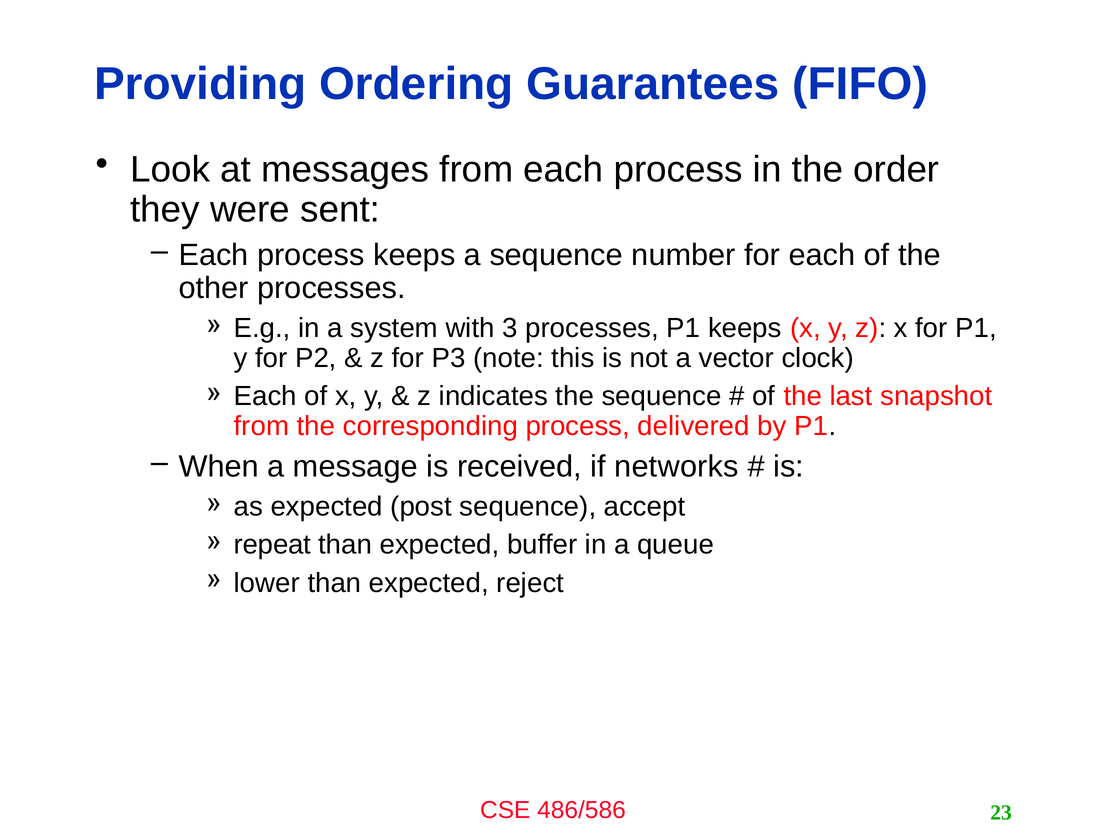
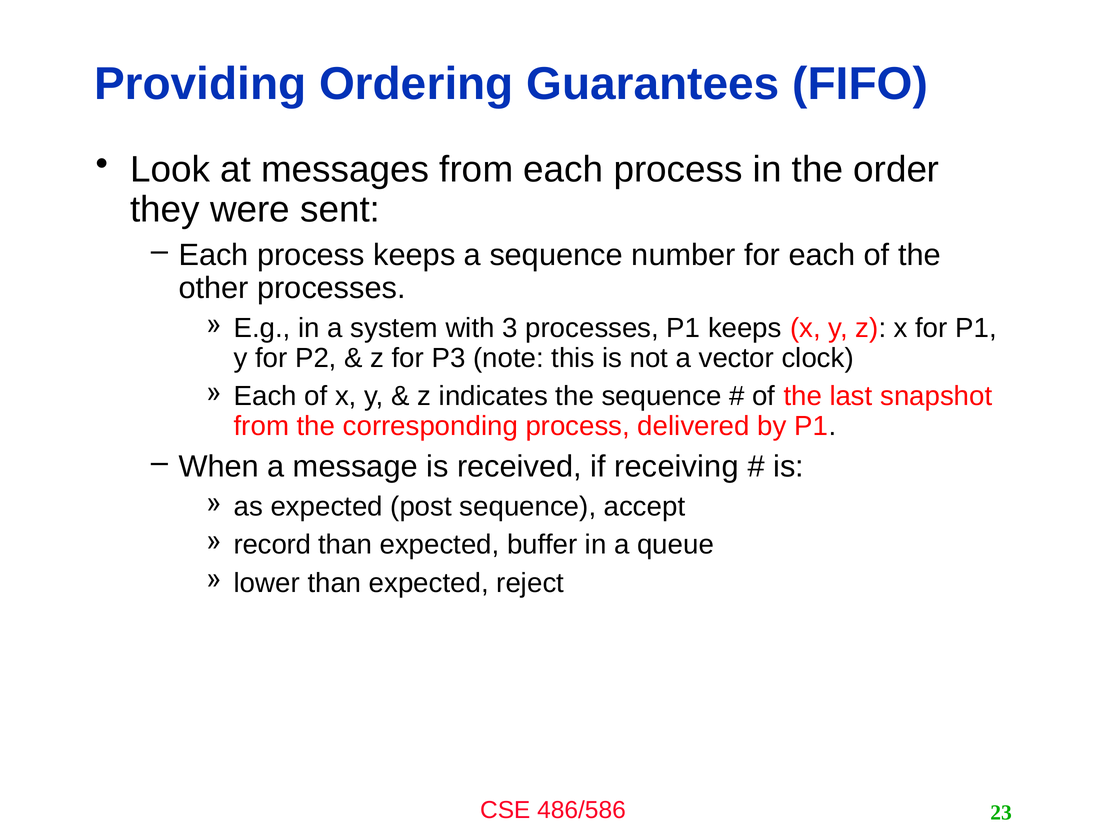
networks: networks -> receiving (677, 467)
repeat: repeat -> record (272, 545)
